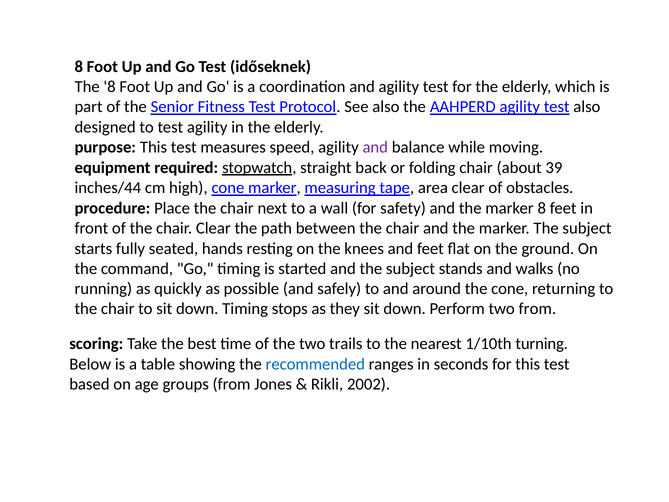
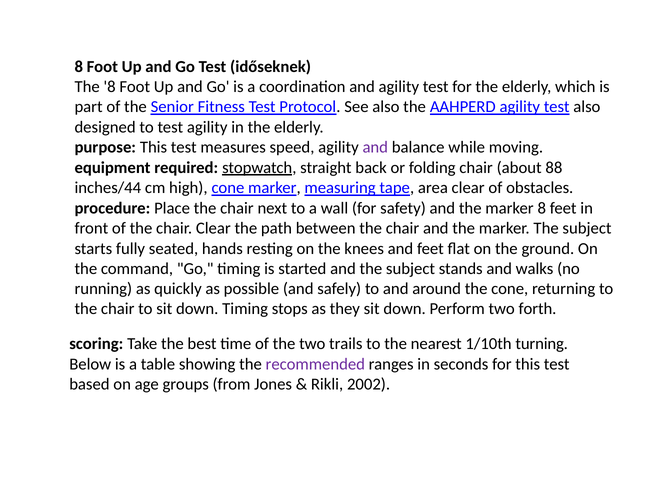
39: 39 -> 88 (554, 167)
two from: from -> forth (537, 309)
recommended colour: blue -> purple (315, 364)
